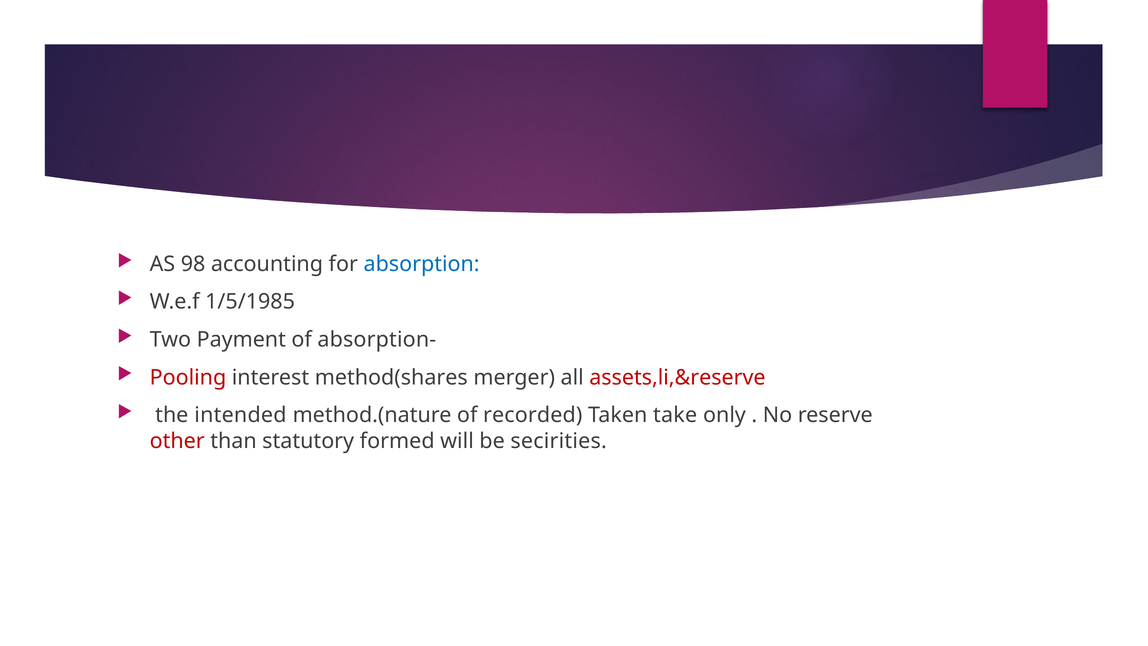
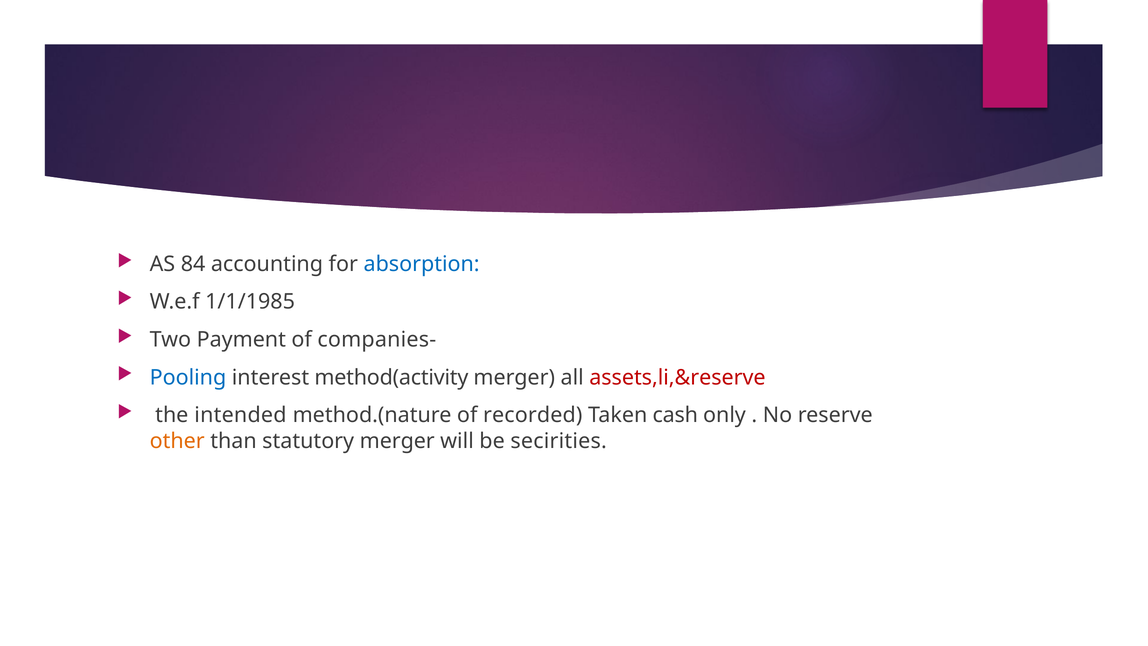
98: 98 -> 84 (193, 264)
1/5/1985: 1/5/1985 -> 1/1/1985 (250, 302)
absorption-: absorption- -> companies- (377, 339)
Pooling colour: red -> blue (188, 377)
method(shares: method(shares -> method(activity (391, 377)
take: take -> cash (675, 415)
other colour: red -> orange (177, 441)
statutory formed: formed -> merger (397, 441)
